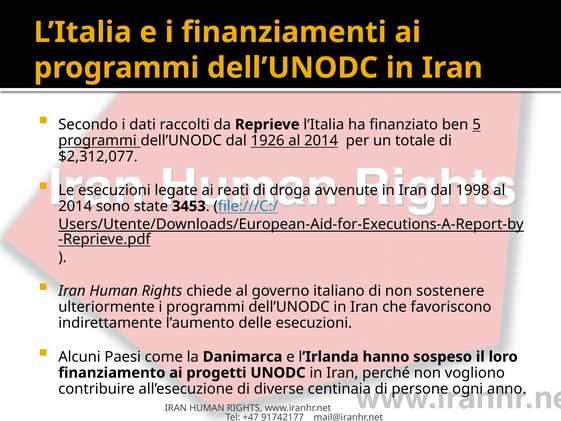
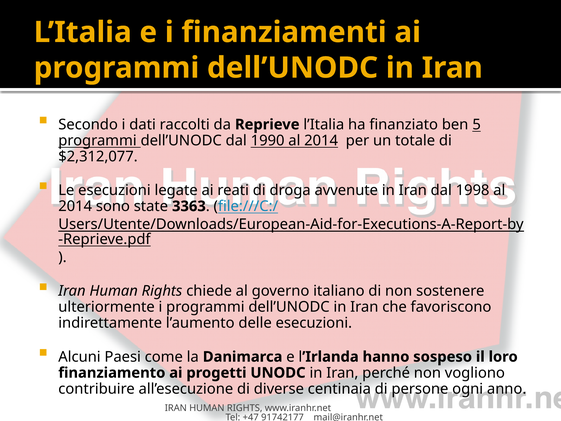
1926: 1926 -> 1990 (268, 140)
3453: 3453 -> 3363 (189, 206)
